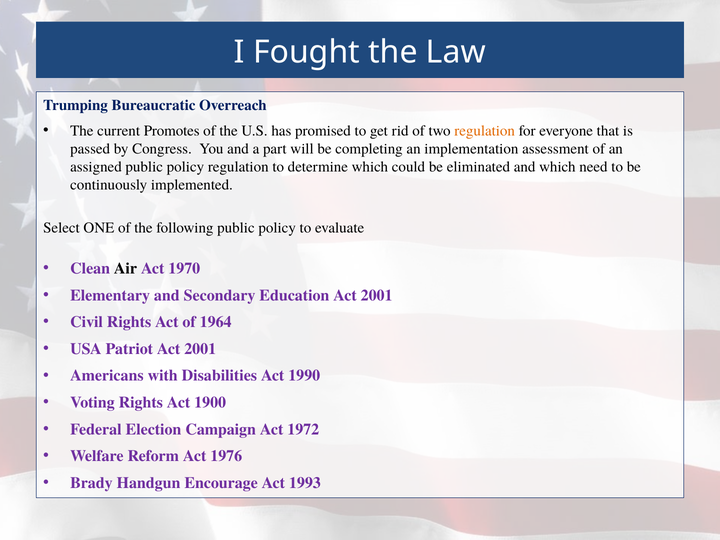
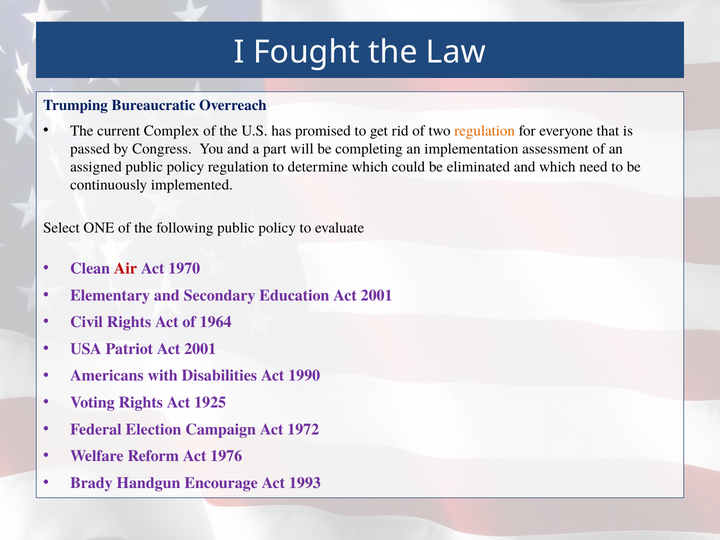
Promotes: Promotes -> Complex (172, 131)
Air colour: black -> red (125, 269)
1900: 1900 -> 1925 (210, 402)
